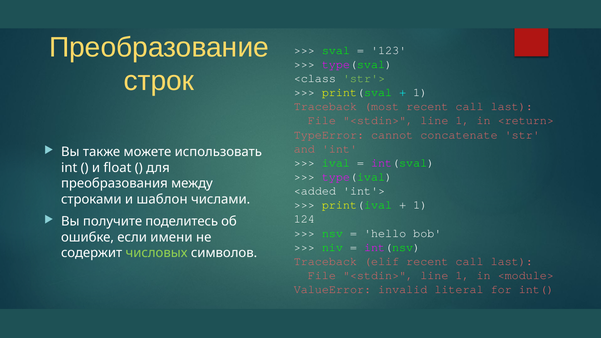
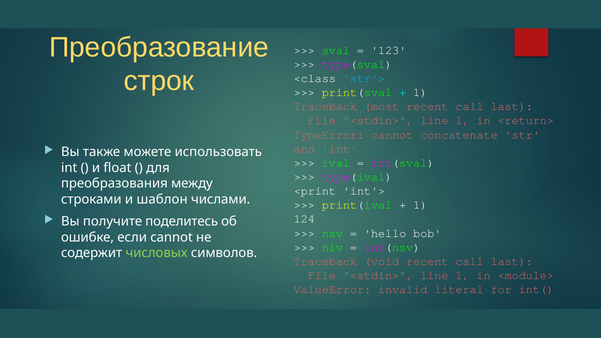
str'> colour: light green -> light blue (364, 78)
<added: <added -> <print (315, 191)
если имени: имени -> cannot (172, 237)
elif: elif -> void (382, 261)
